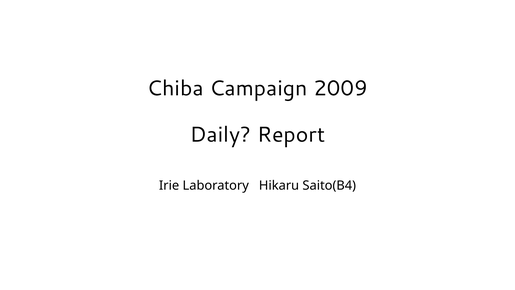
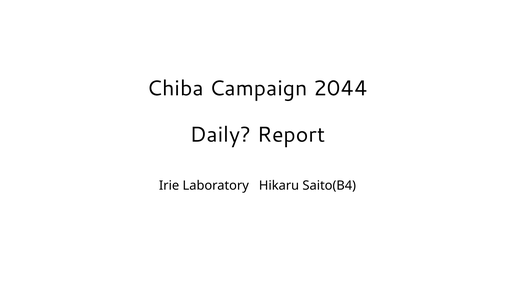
2009: 2009 -> 2044 (341, 88)
